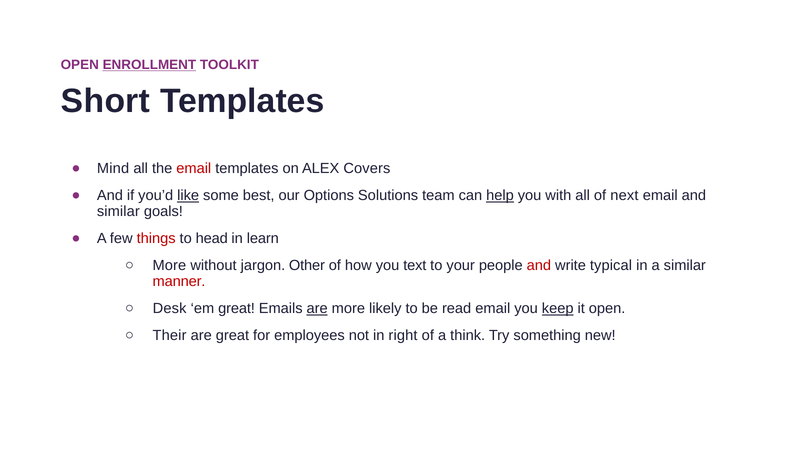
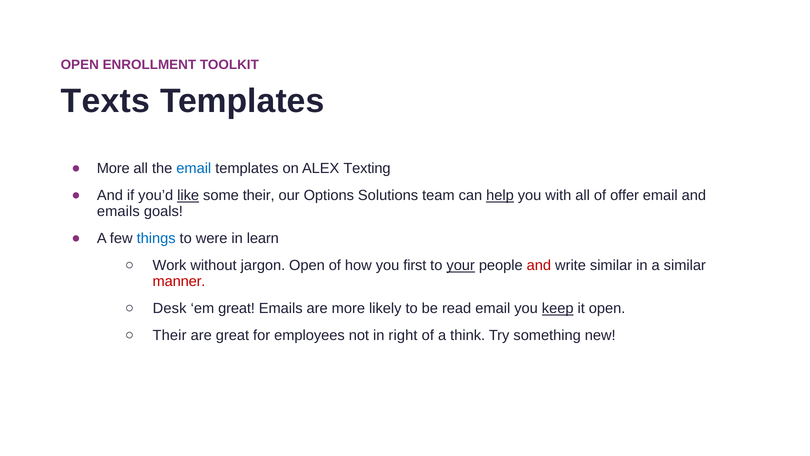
ENROLLMENT underline: present -> none (149, 65)
Short: Short -> Texts (106, 101)
Mind: Mind -> More (113, 168)
email colour: red -> blue (194, 168)
Covers: Covers -> Texting (367, 168)
some best: best -> their (259, 195)
next: next -> offer (625, 195)
similar: similar -> emails (118, 211)
things colour: red -> blue (156, 238)
head: head -> were (212, 238)
More: More -> Work (169, 265)
jargon Other: Other -> Open (307, 265)
text: text -> first (415, 265)
your underline: none -> present (461, 265)
write typical: typical -> similar (611, 265)
are underline: present -> none (317, 308)
